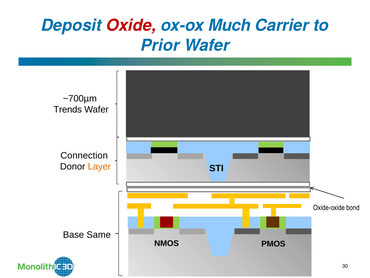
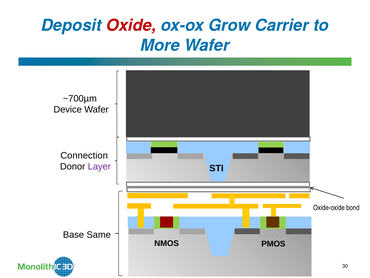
Much: Much -> Grow (229, 26)
Prior: Prior -> More (160, 45)
Trends: Trends -> Device (68, 109)
Layer colour: orange -> purple (99, 166)
